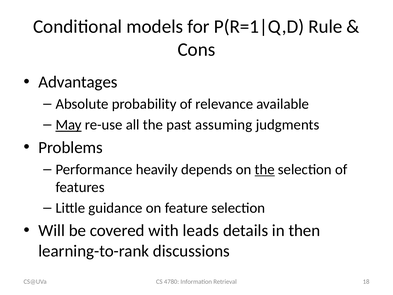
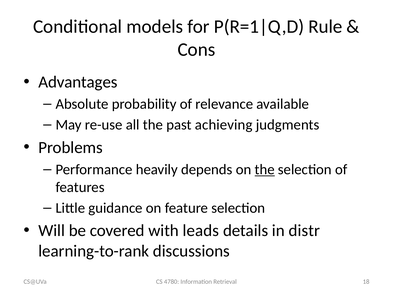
May underline: present -> none (69, 125)
assuming: assuming -> achieving (224, 125)
then: then -> distr (304, 230)
